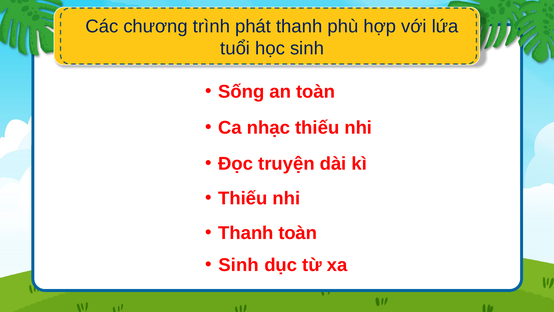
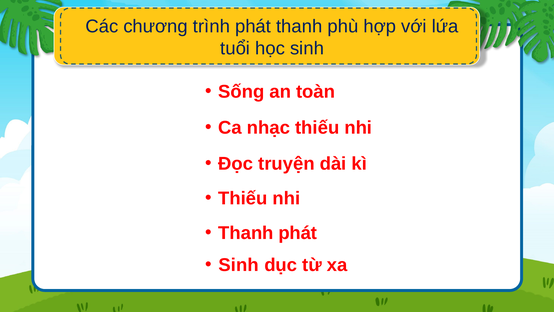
Thanh toàn: toàn -> phát (298, 233)
